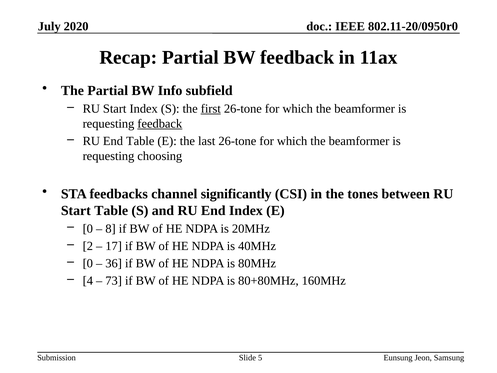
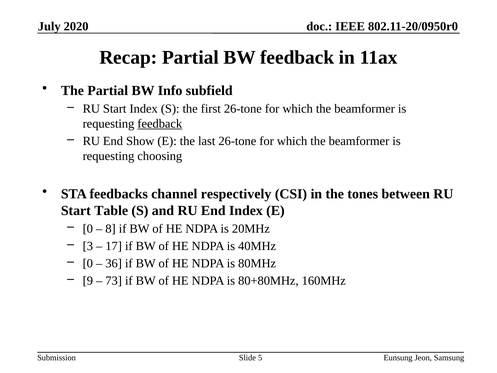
first underline: present -> none (211, 109)
End Table: Table -> Show (140, 141)
significantly: significantly -> respectively (236, 194)
2: 2 -> 3 (88, 246)
4: 4 -> 9 (88, 281)
